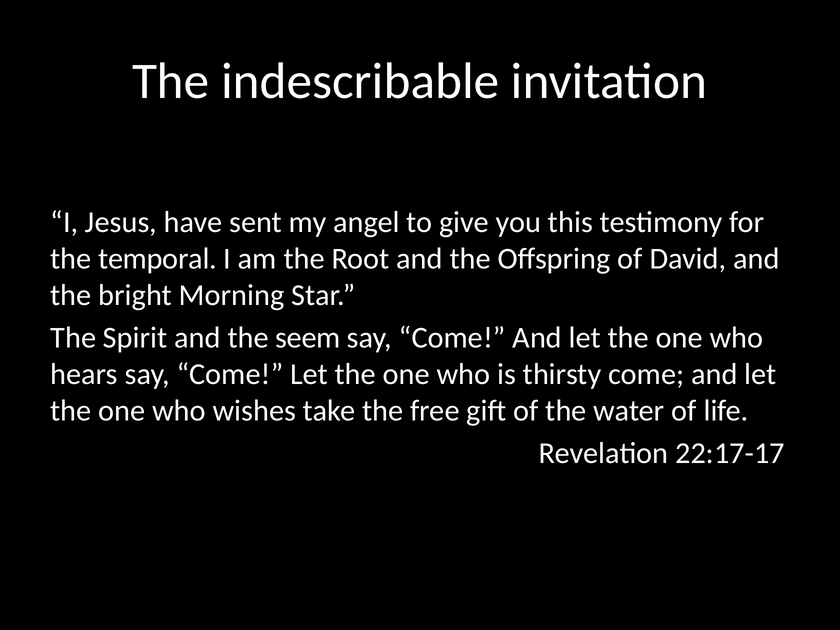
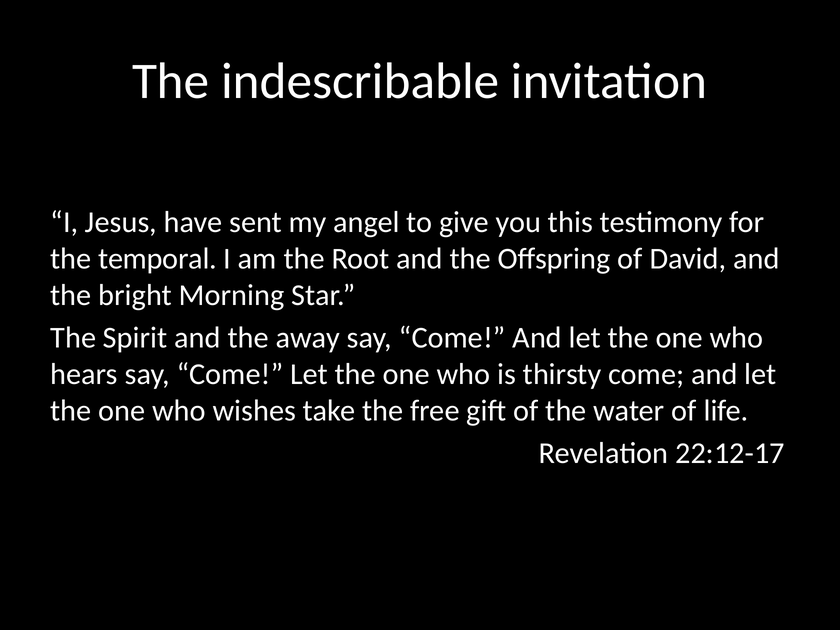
seem: seem -> away (308, 338)
22:17-17: 22:17-17 -> 22:12-17 (730, 453)
